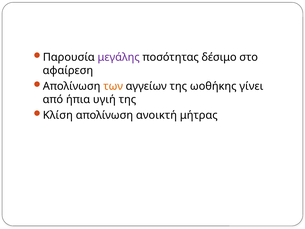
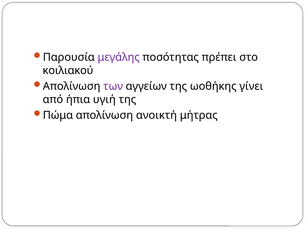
δέσιμο: δέσιμο -> πρέπει (219, 57)
αφαίρεση: αφαίρεση -> κοιλιακού (68, 70)
των colour: orange -> purple (113, 86)
Κλίση: Κλίση -> Πώμα (58, 115)
